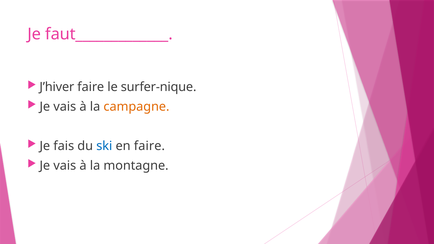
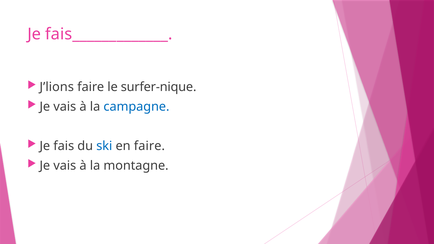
faut_____________: faut_____________ -> fais_____________ (109, 34)
J’hiver: J’hiver -> J’lions (57, 87)
campagne colour: orange -> blue (136, 107)
